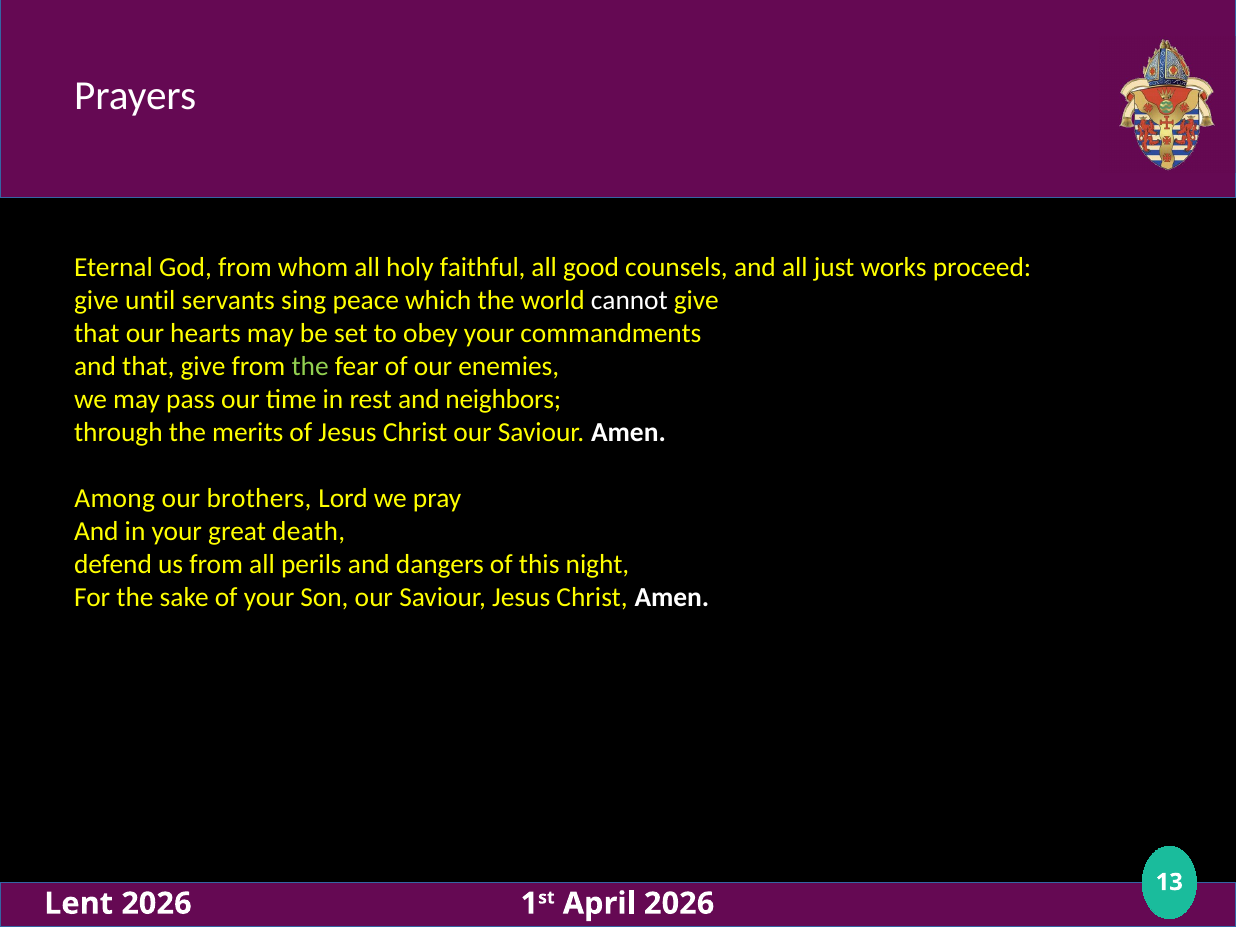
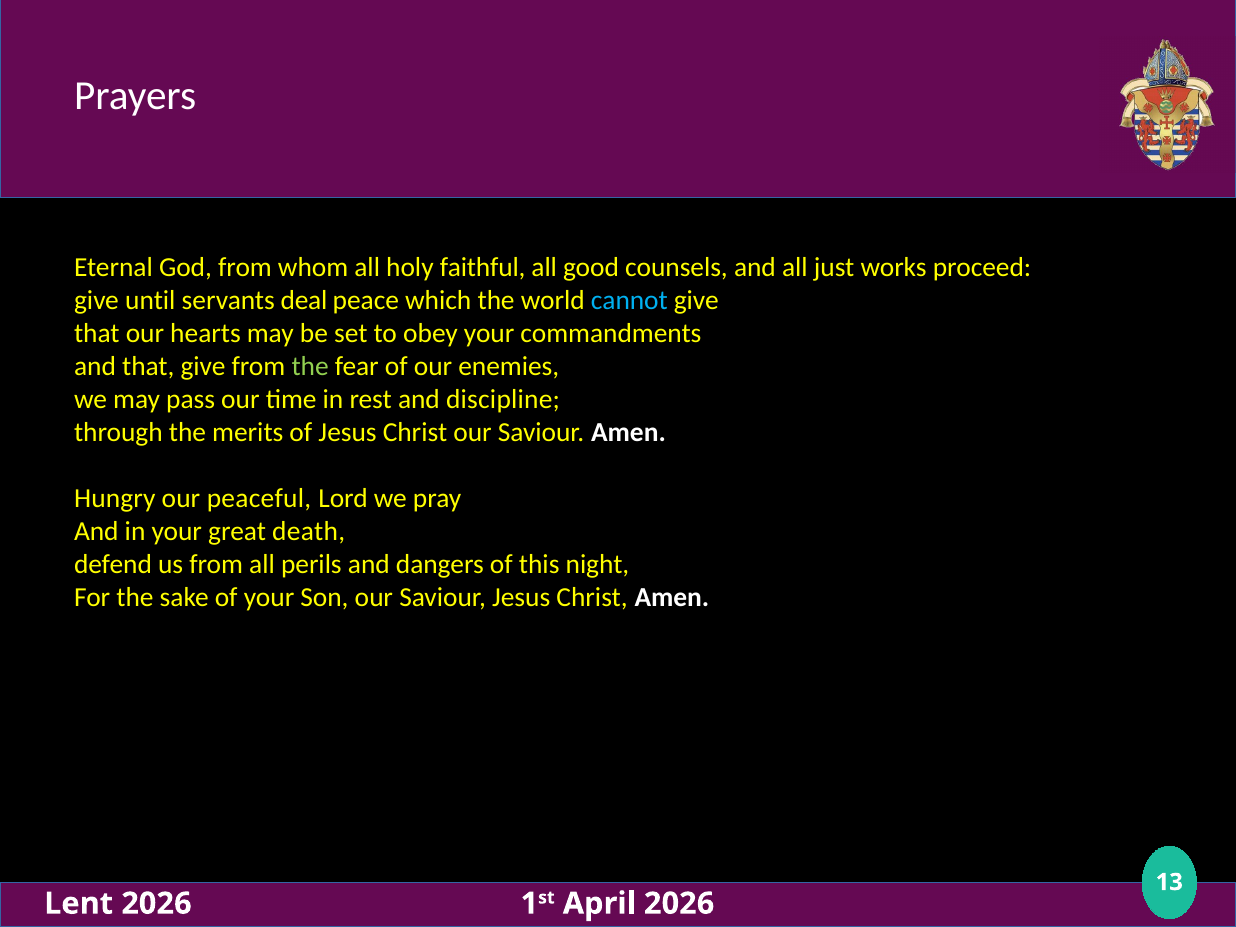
sing: sing -> deal (304, 301)
cannot colour: white -> light blue (629, 301)
neighbors: neighbors -> discipline (503, 400)
Among: Among -> Hungry (115, 498)
brothers: brothers -> peaceful (259, 498)
